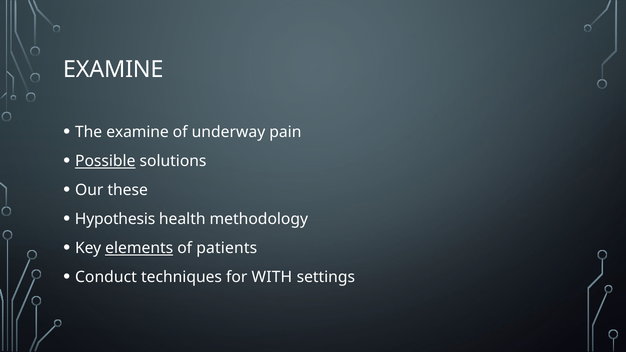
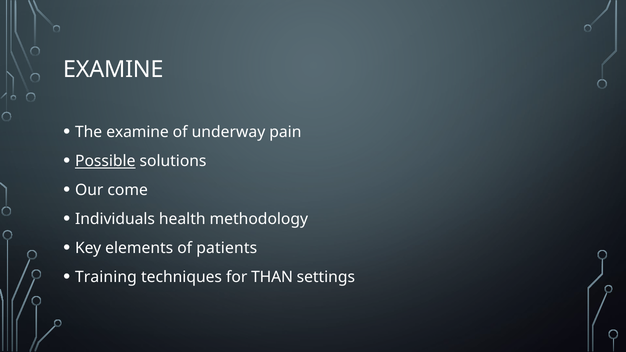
these: these -> come (128, 190)
Hypothesis: Hypothesis -> Individuals (115, 219)
elements underline: present -> none (139, 248)
Conduct: Conduct -> Training (106, 277)
WITH: WITH -> THAN (272, 277)
